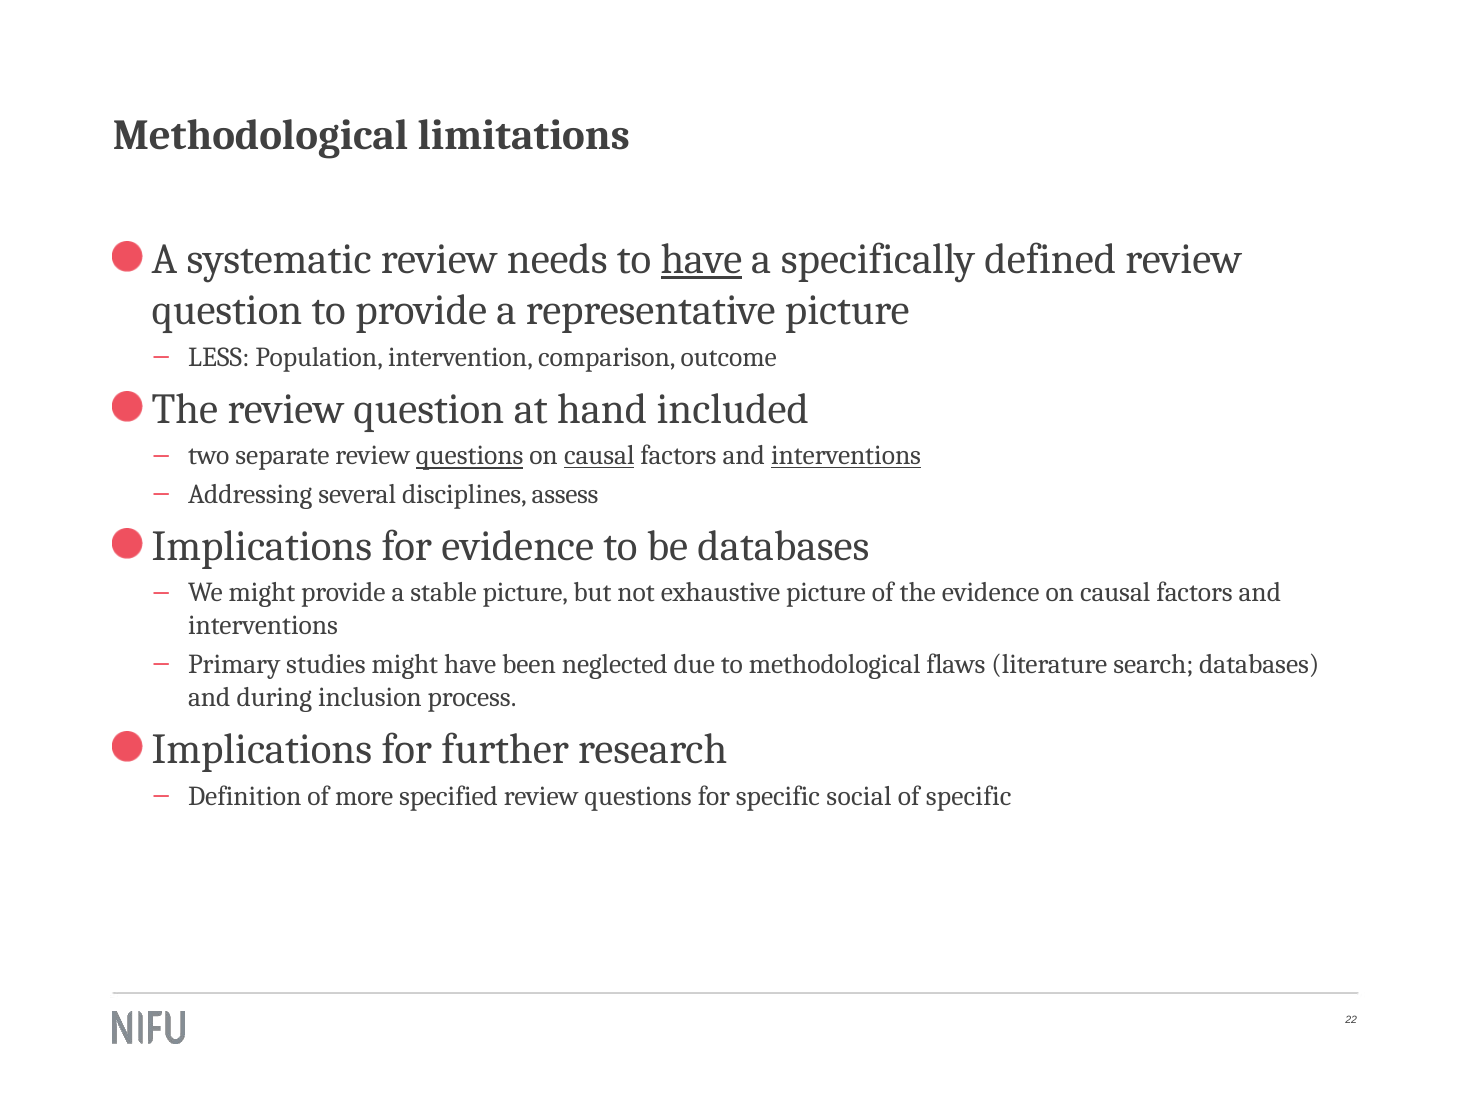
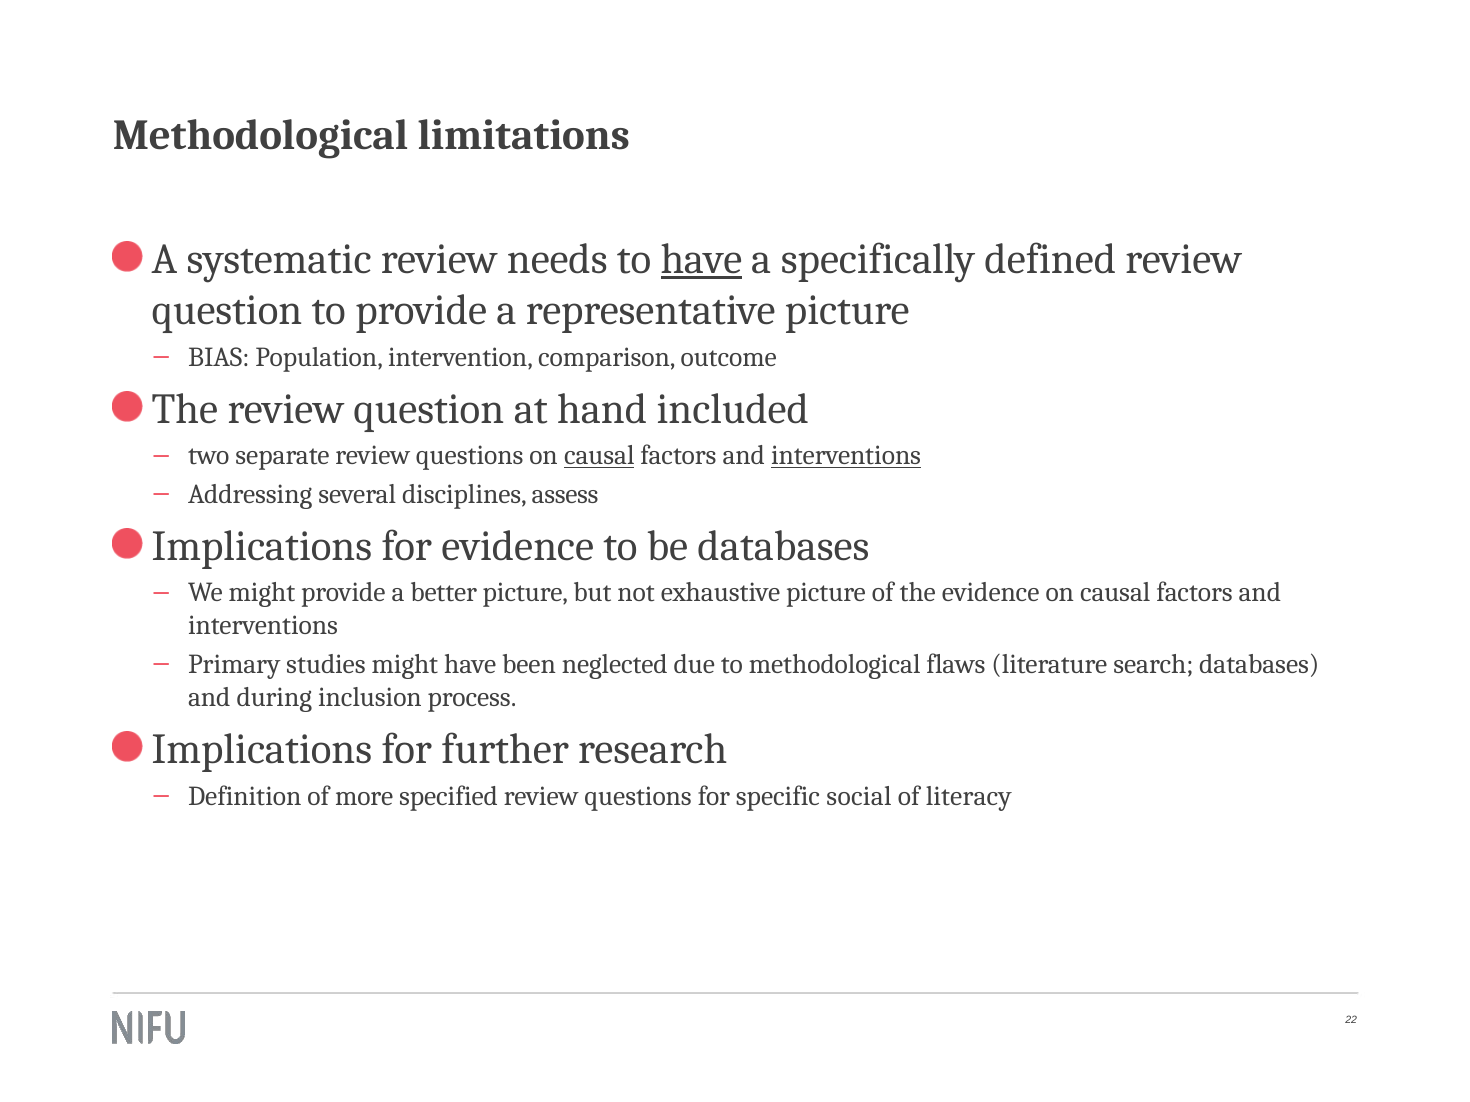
LESS: LESS -> BIAS (219, 357)
questions underline: present -> none (470, 456)
stable: stable -> better (444, 593)
of specific: specific -> literacy (969, 796)
